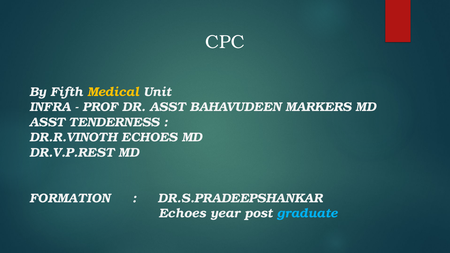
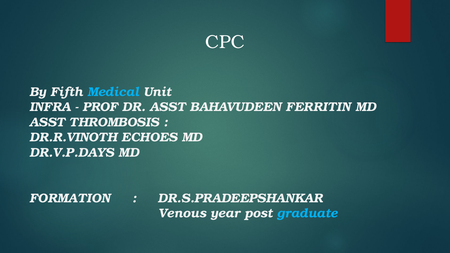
Medical colour: yellow -> light blue (113, 92)
MARKERS: MARKERS -> FERRITIN (318, 107)
TENDERNESS: TENDERNESS -> THROMBOSIS (114, 122)
DR.V.P.REST: DR.V.P.REST -> DR.V.P.DAYS (72, 153)
Echoes: Echoes -> Venous (182, 213)
